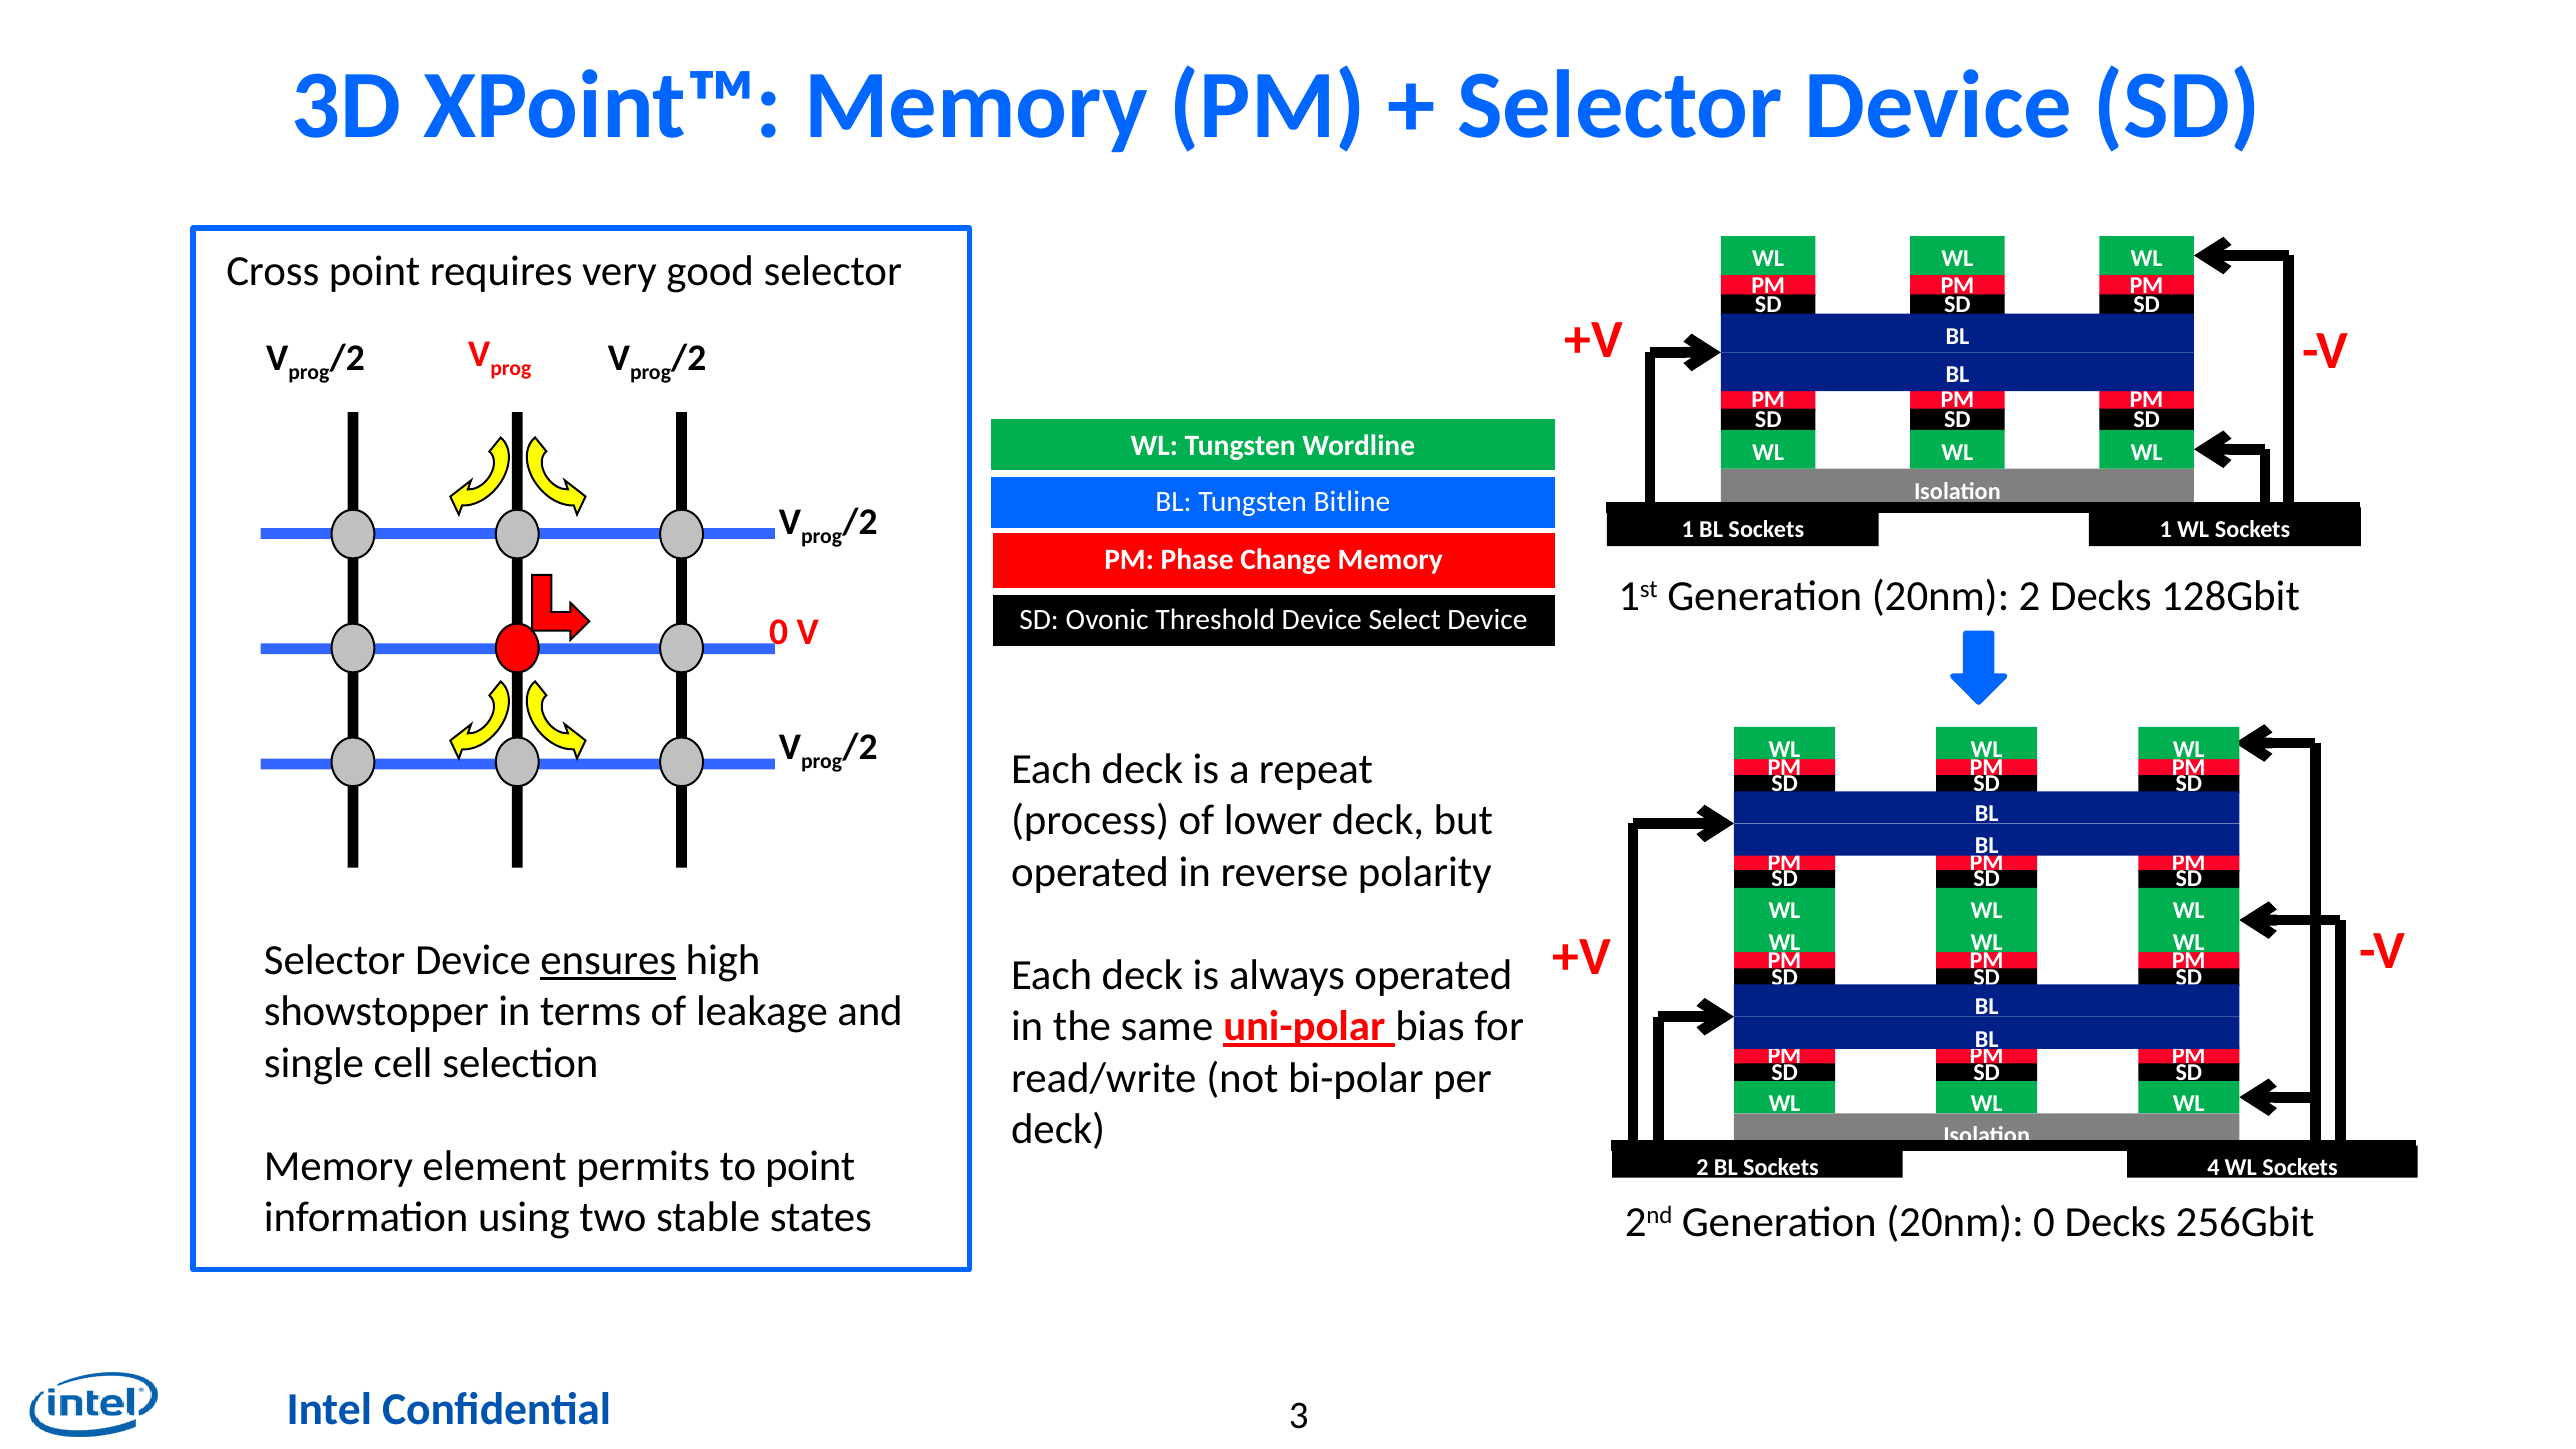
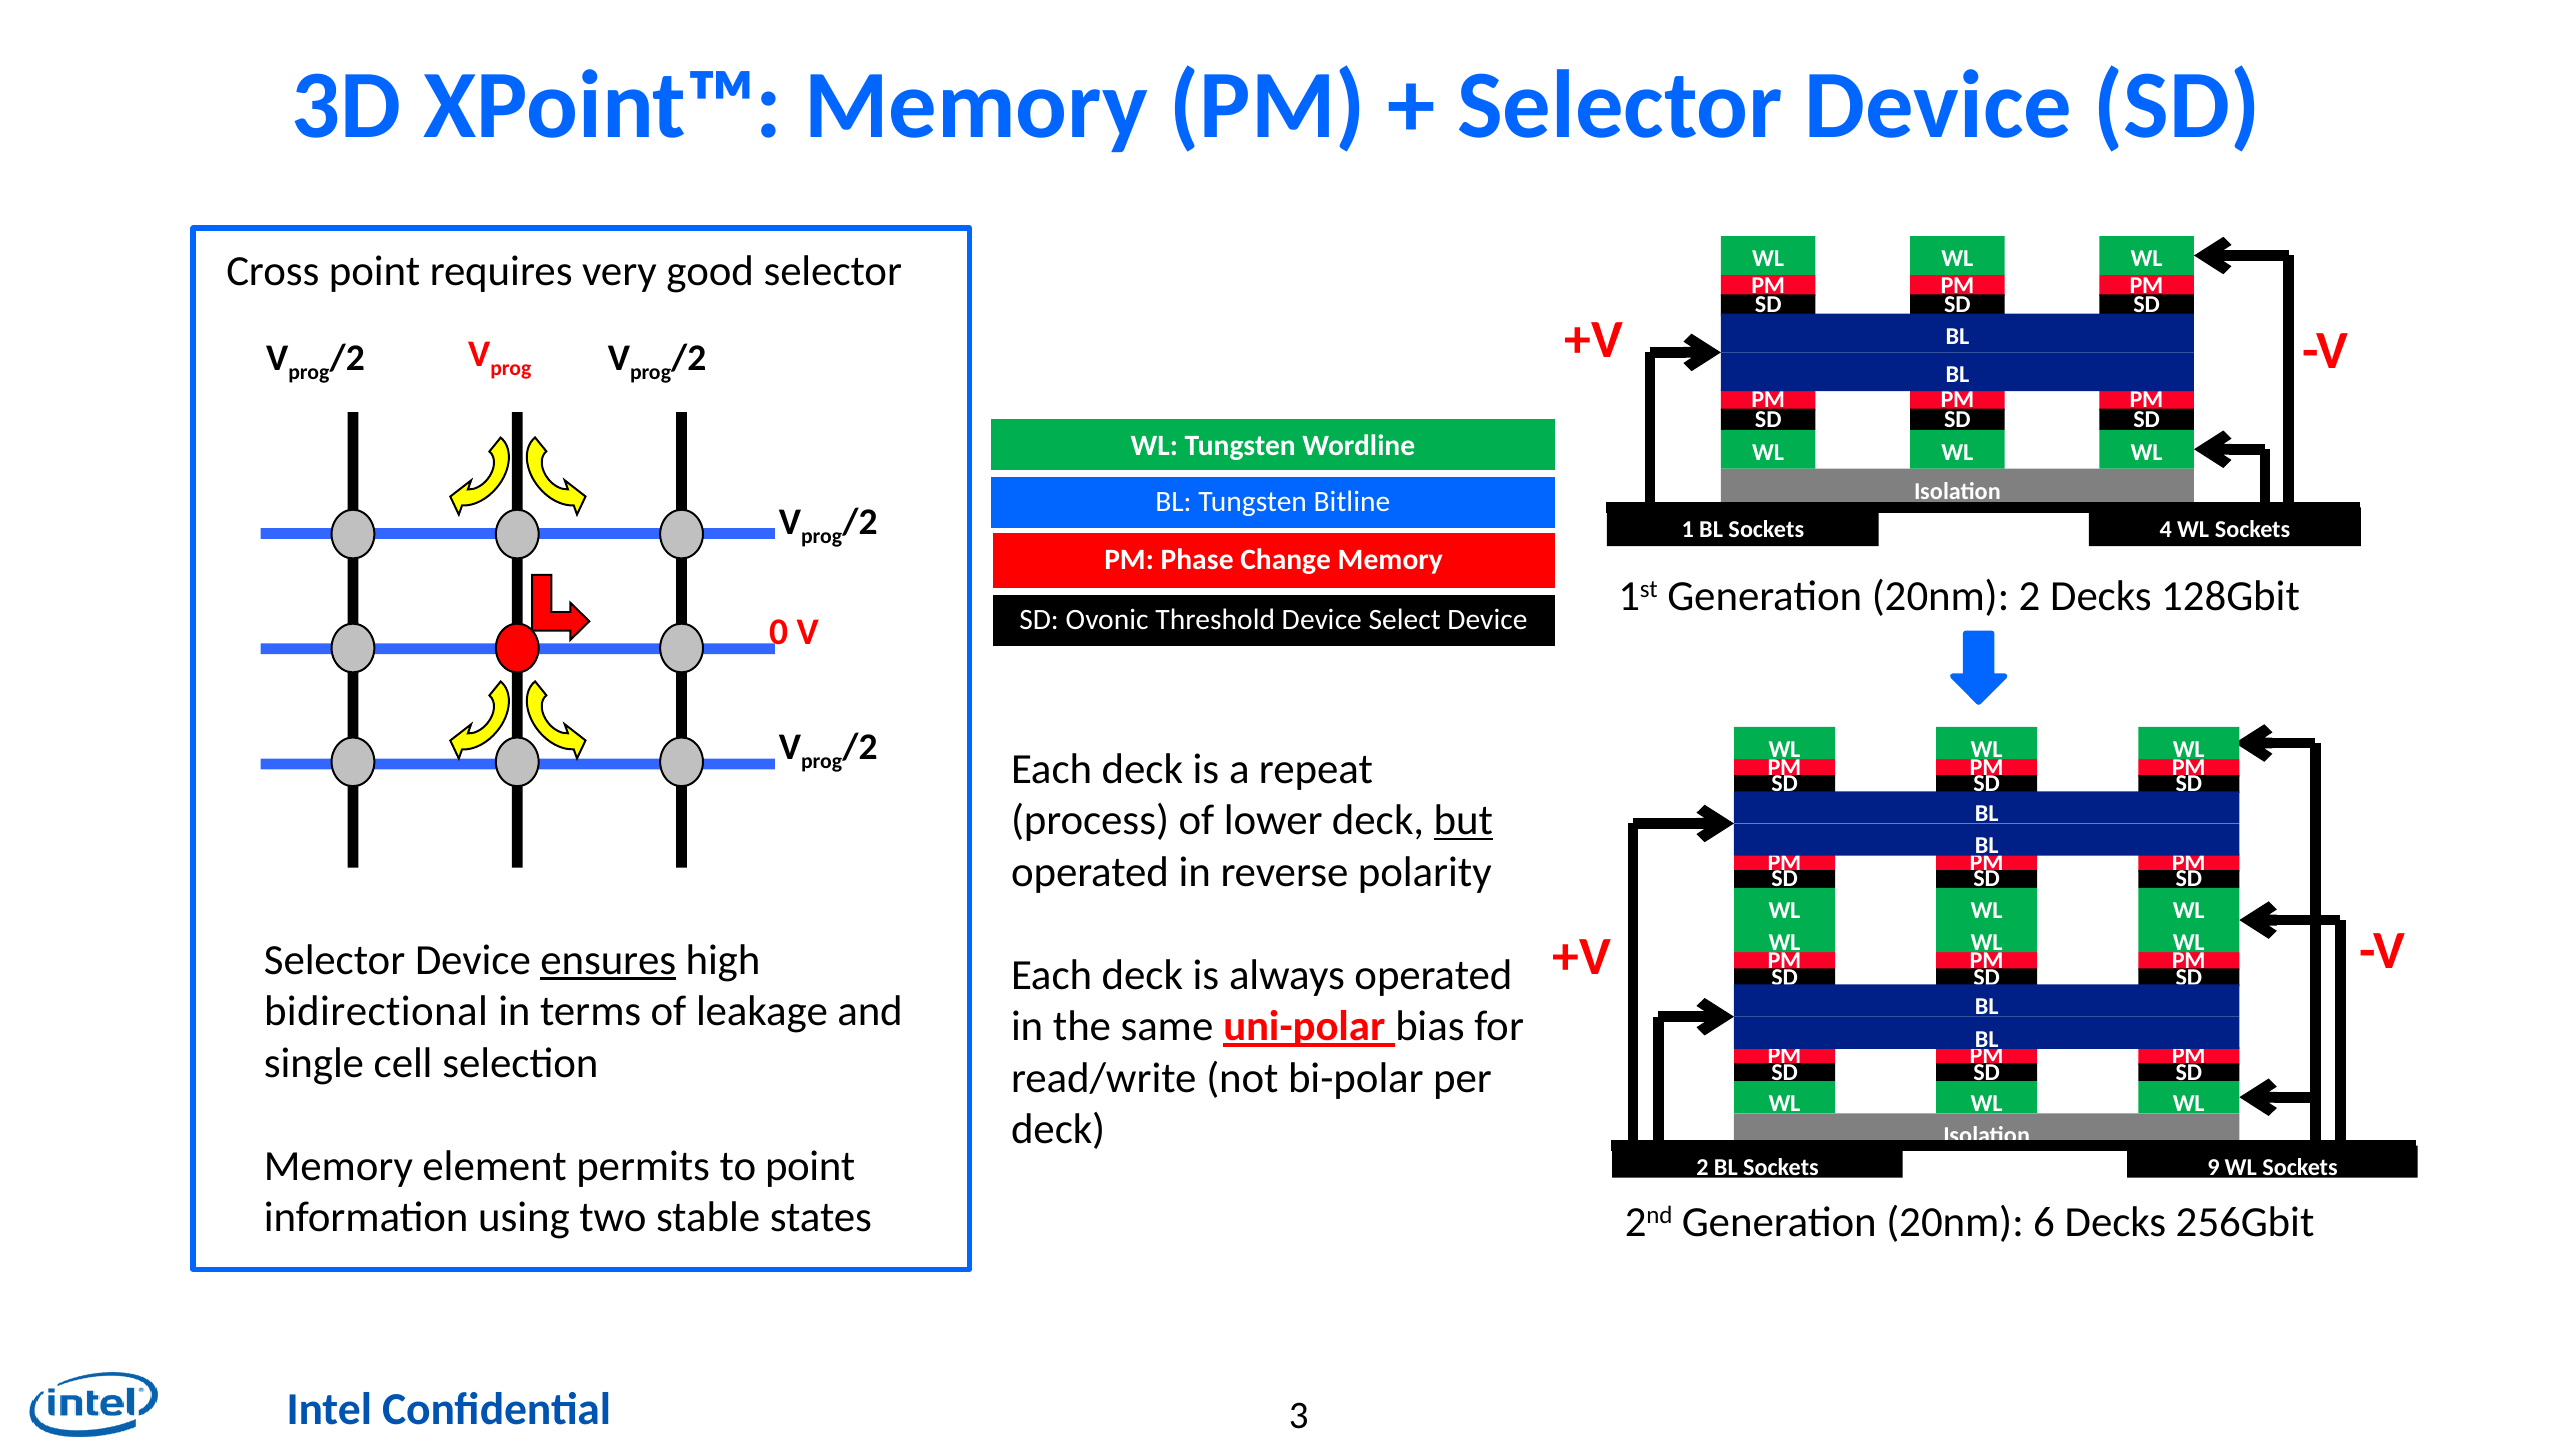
Sockets 1: 1 -> 4 (2166, 530)
but underline: none -> present (1463, 821)
showstopper: showstopper -> bidirectional (376, 1012)
4: 4 -> 9 (2213, 1168)
20nm 0: 0 -> 6 (2044, 1222)
